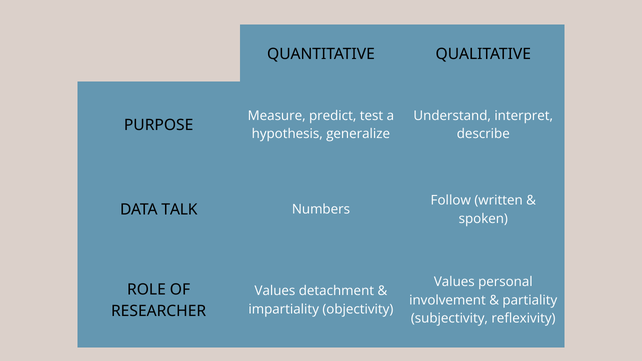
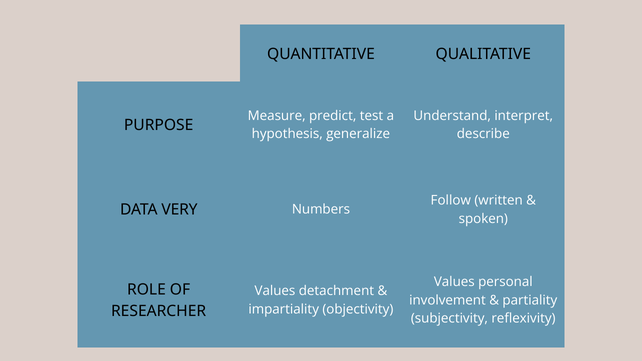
TALK: TALK -> VERY (180, 210)
